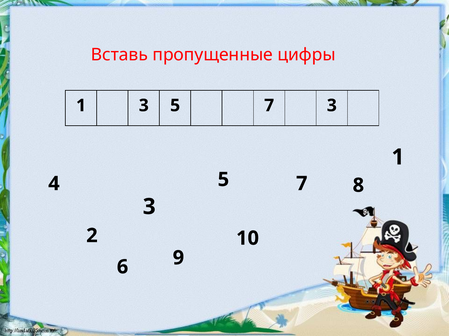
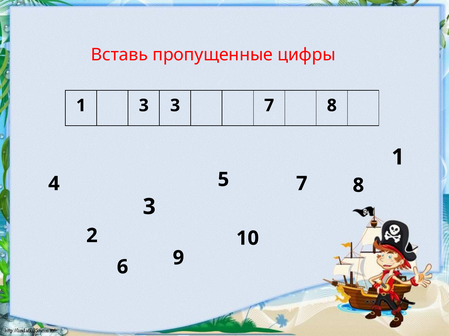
3 5: 5 -> 3 (175, 106)
3: 3 -> 8 (332, 106)
